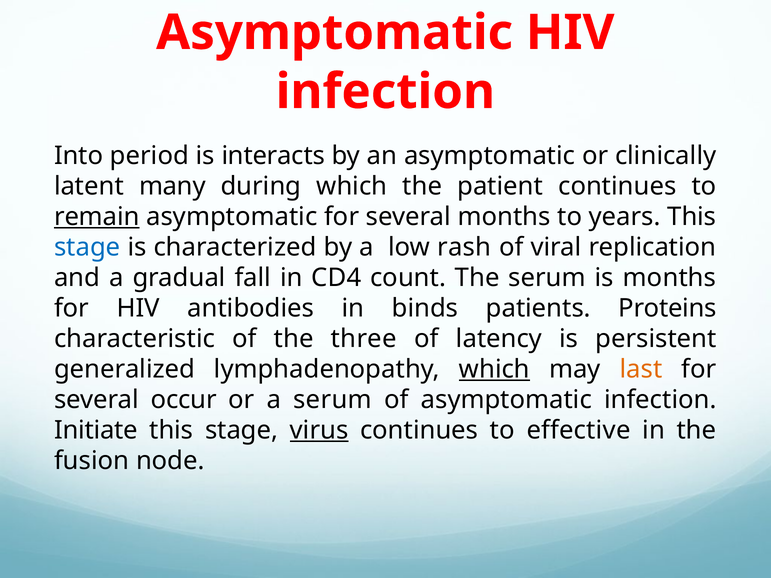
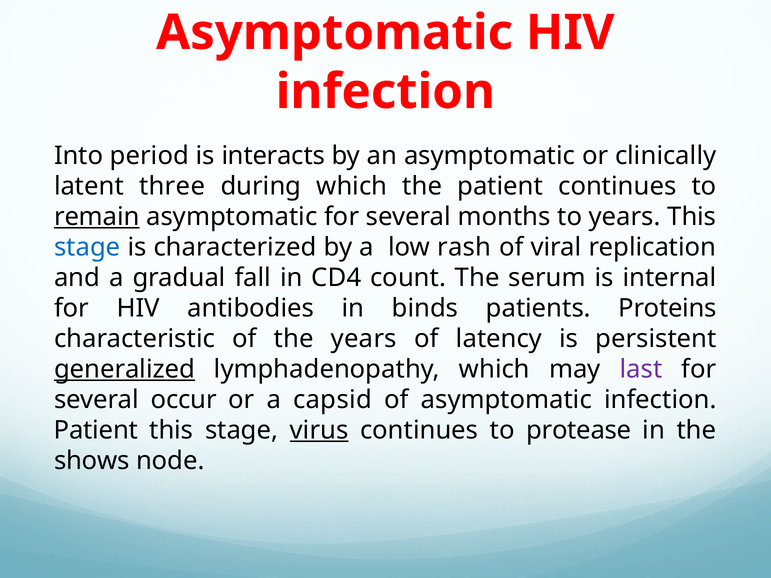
many: many -> three (172, 186)
is months: months -> internal (670, 278)
the three: three -> years (364, 339)
generalized underline: none -> present (124, 369)
which underline: present -> none (494, 369)
last colour: orange -> purple (641, 369)
a serum: serum -> capsid (333, 400)
Initiate: Initiate -> Patient (96, 430)
effective: effective -> protease (579, 430)
fusion: fusion -> shows (92, 461)
